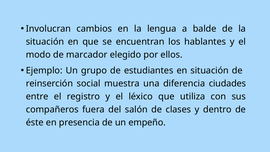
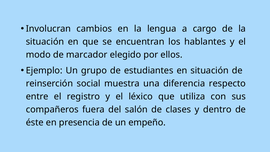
balde: balde -> cargo (205, 29)
ciudades: ciudades -> respecto (227, 83)
